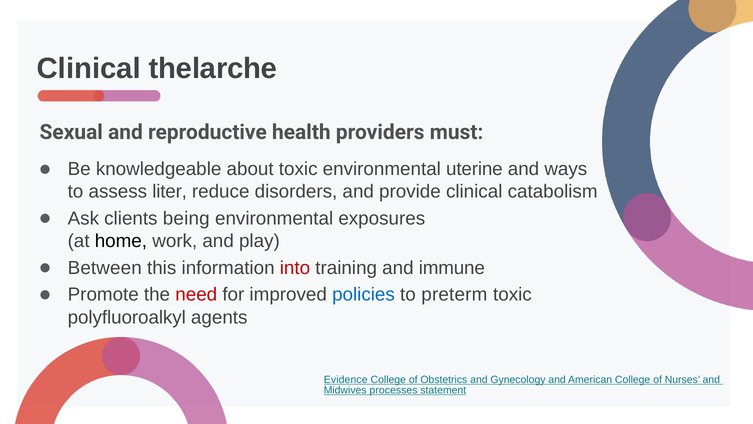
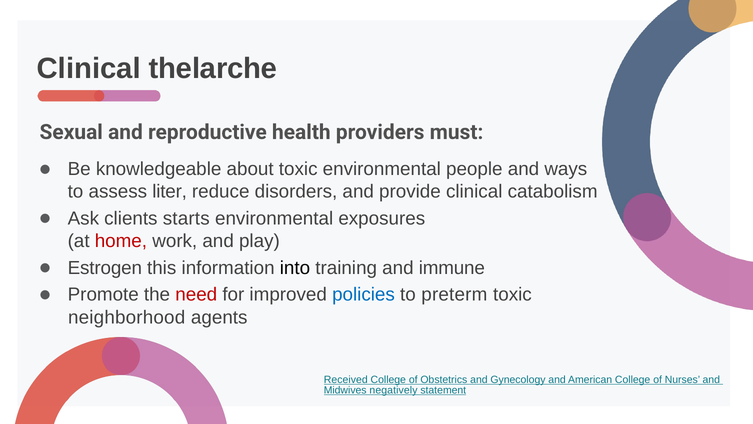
uterine: uterine -> people (474, 169)
being: being -> starts (186, 218)
home colour: black -> red (121, 241)
Between: Between -> Estrogen (105, 268)
into colour: red -> black (295, 268)
polyfluoroalkyl: polyfluoroalkyl -> neighborhood (127, 317)
Evidence: Evidence -> Received (346, 379)
processes: processes -> negatively (393, 390)
